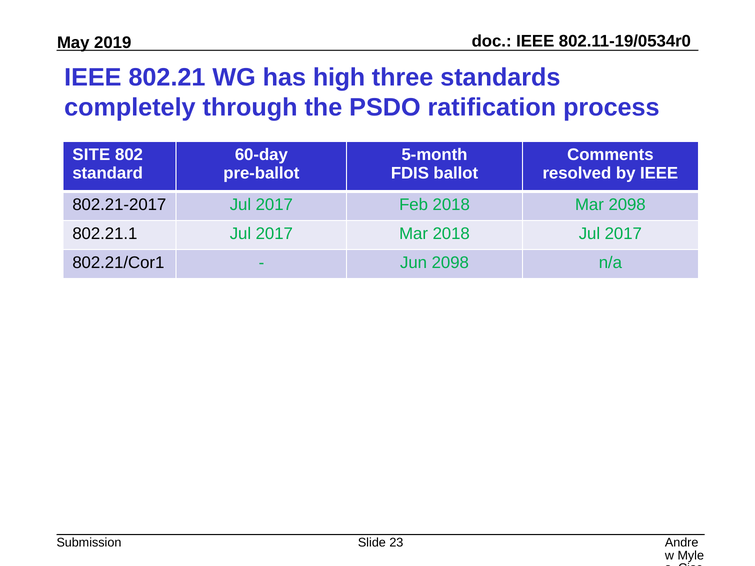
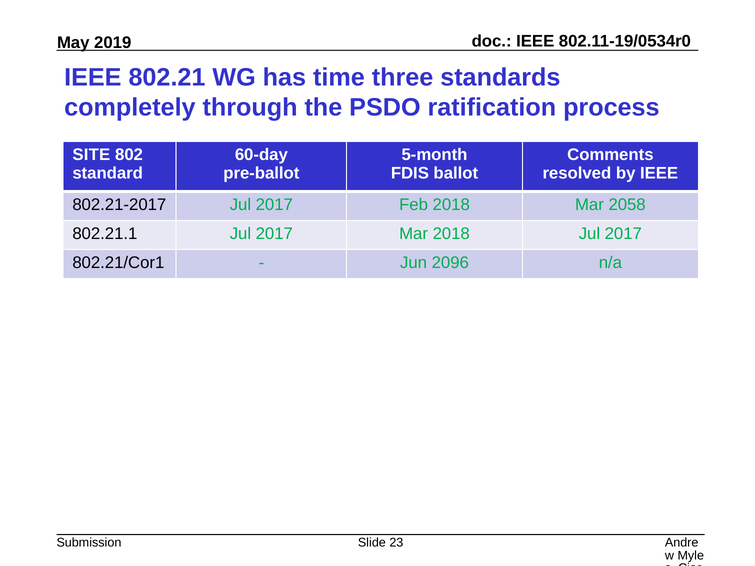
high: high -> time (339, 77)
Mar 2098: 2098 -> 2058 (627, 205)
Jun 2098: 2098 -> 2096 (450, 263)
